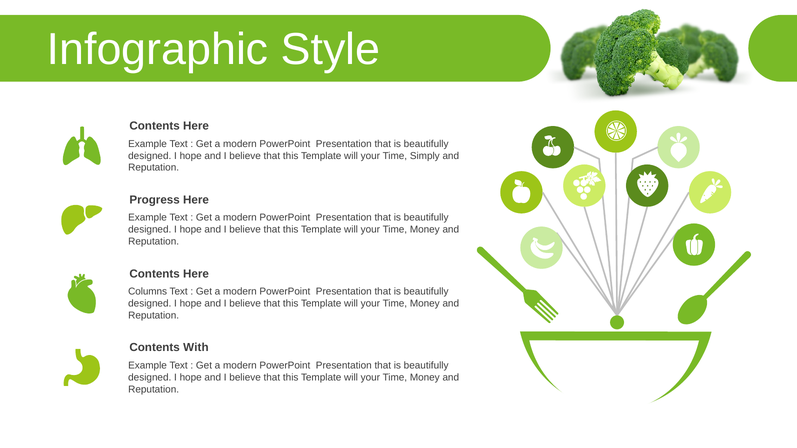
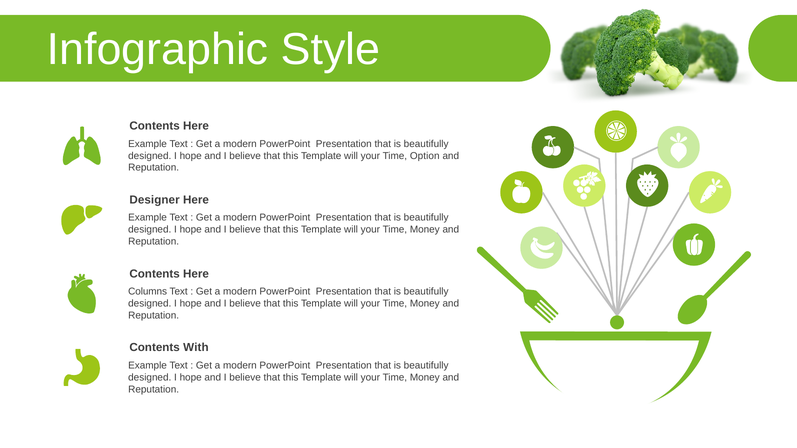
Simply: Simply -> Option (425, 156)
Progress: Progress -> Designer (155, 200)
